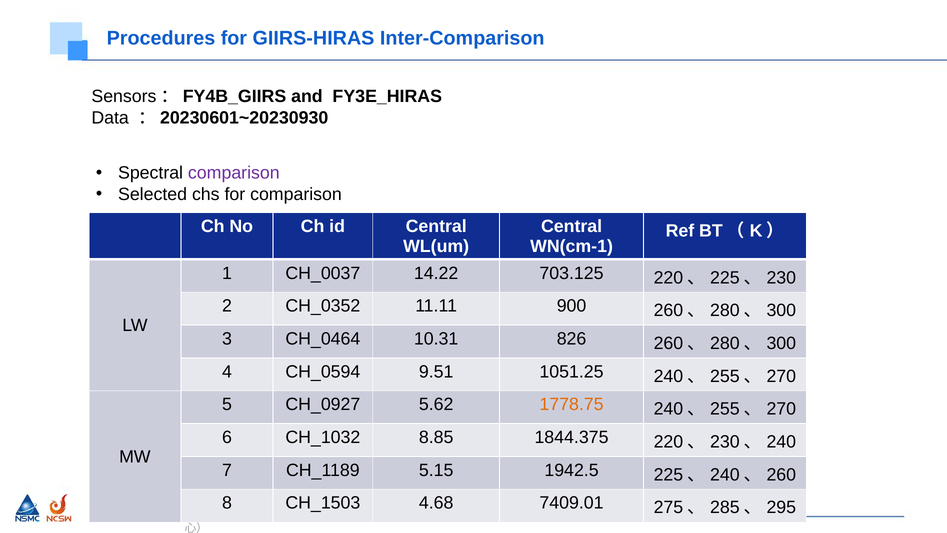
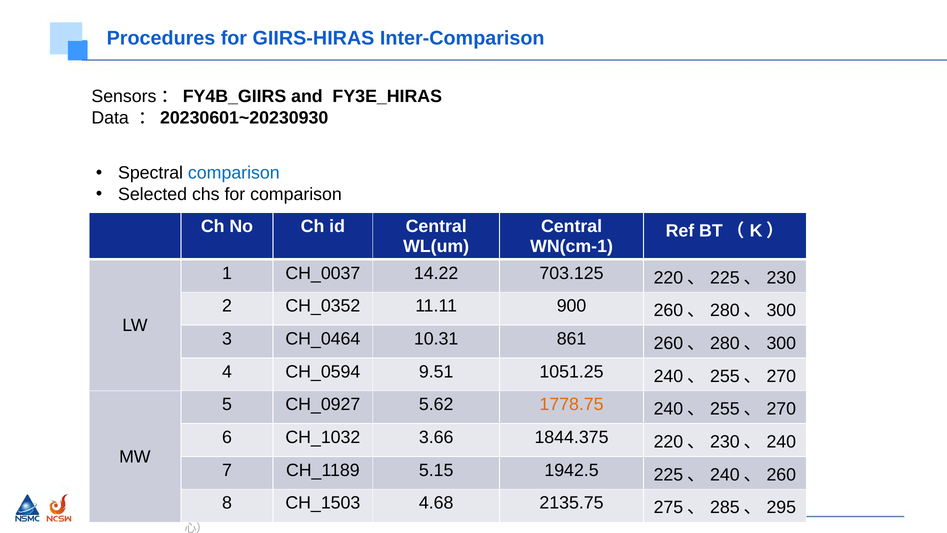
comparison colour: purple -> blue (234, 173)
826: 826 -> 861 (572, 339)
8.85: 8.85 -> 3.66 (436, 437)
7409.01: 7409.01 -> 2135.75 (572, 503)
